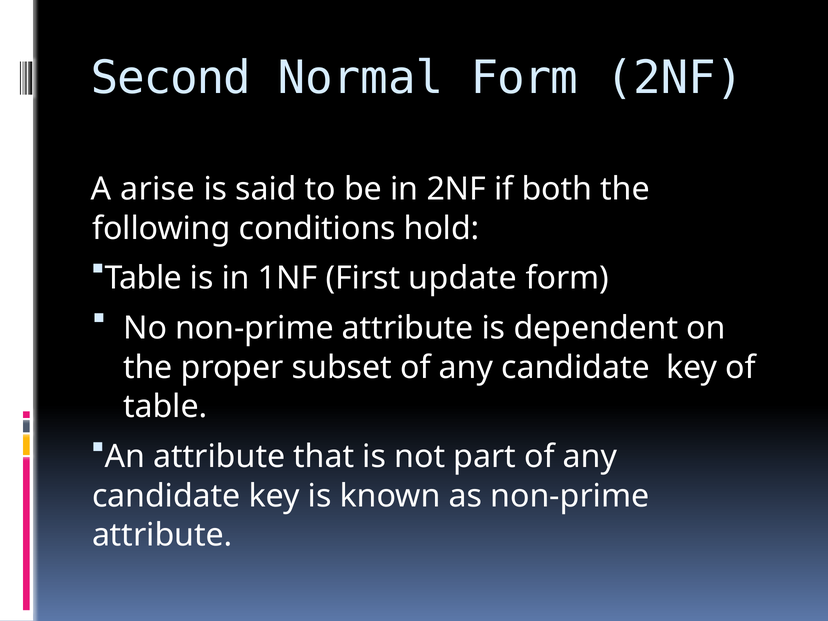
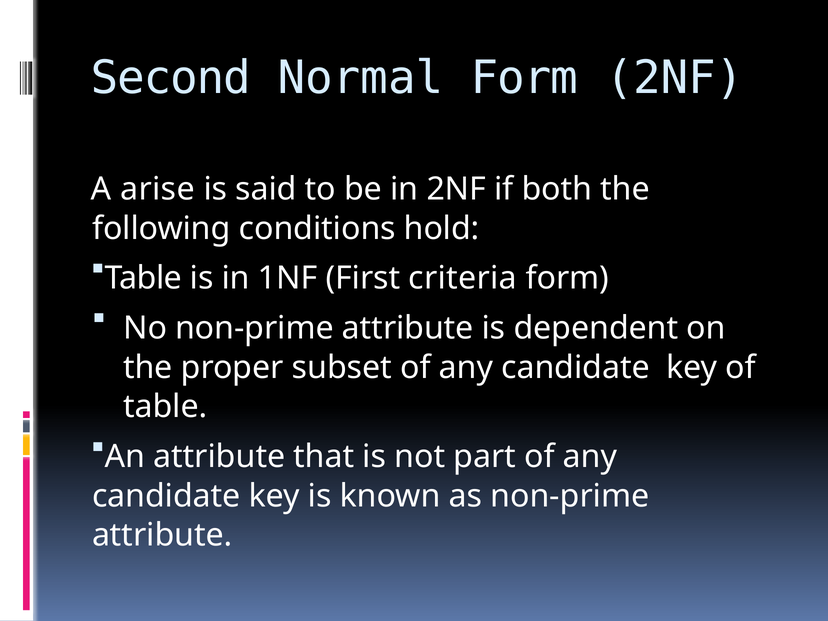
update: update -> criteria (463, 278)
